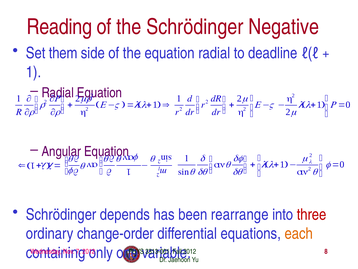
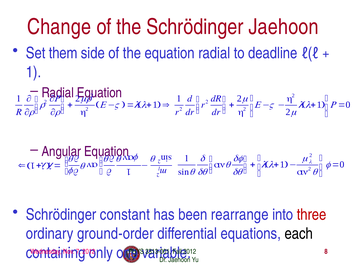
Reading: Reading -> Change (59, 27)
Schrödinger Negative: Negative -> Jaehoon (284, 27)
depends: depends -> constant (125, 214)
change-order: change-order -> ground-order (115, 233)
each colour: orange -> black (299, 233)
